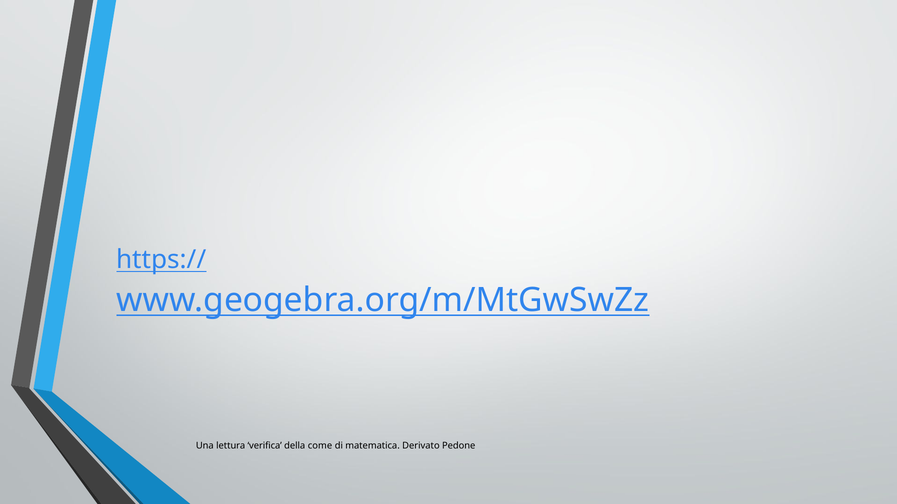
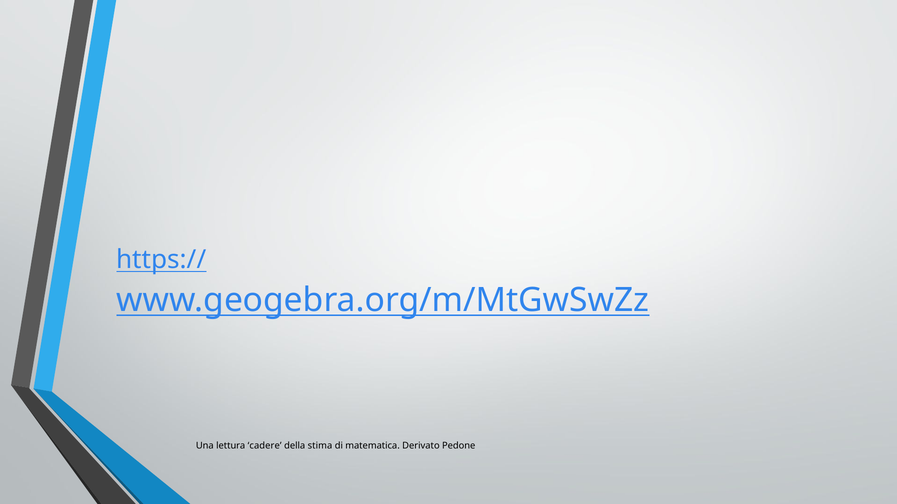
verifica: verifica -> cadere (265, 446)
come: come -> stima (320, 446)
